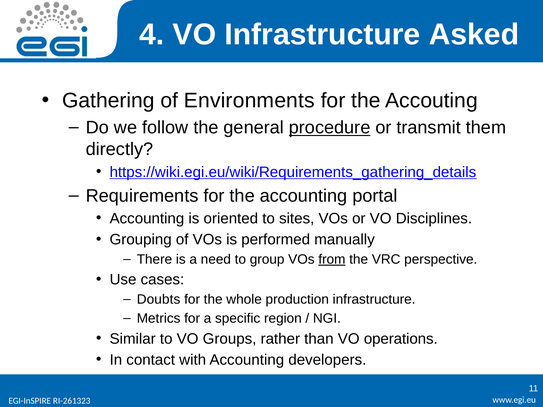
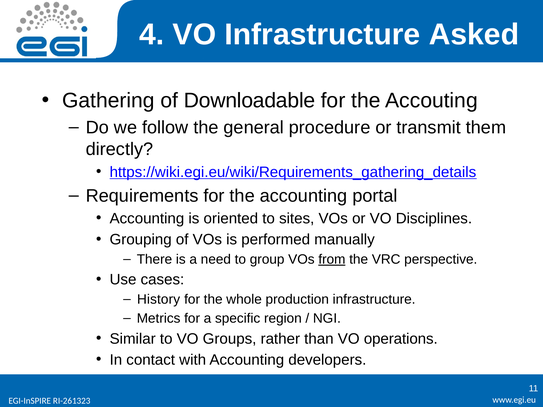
Environments: Environments -> Downloadable (250, 101)
procedure underline: present -> none (330, 128)
Doubts: Doubts -> History (159, 300)
